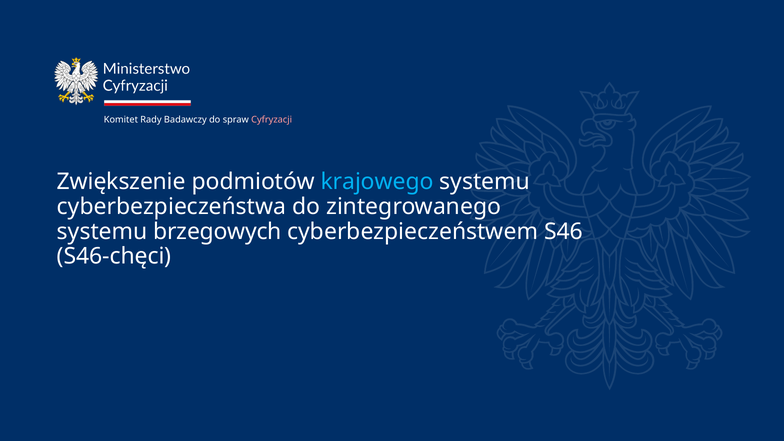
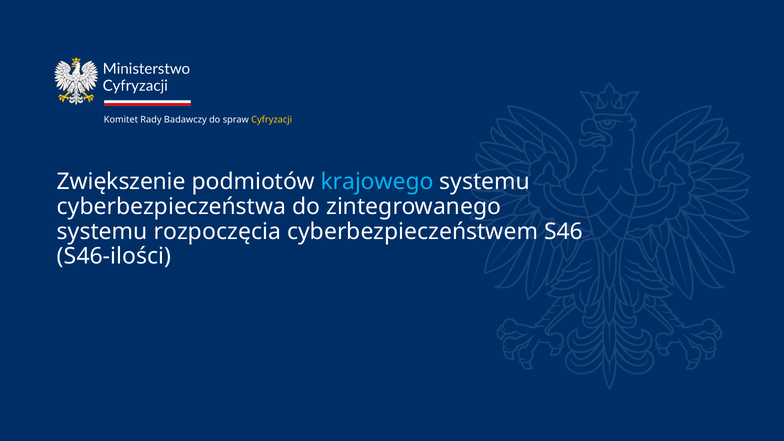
Cyfryzacji colour: pink -> yellow (272, 120)
brzegowych: brzegowych -> rozpoczęcia (217, 232)
S46-chęci: S46-chęci -> S46-ilości (114, 256)
